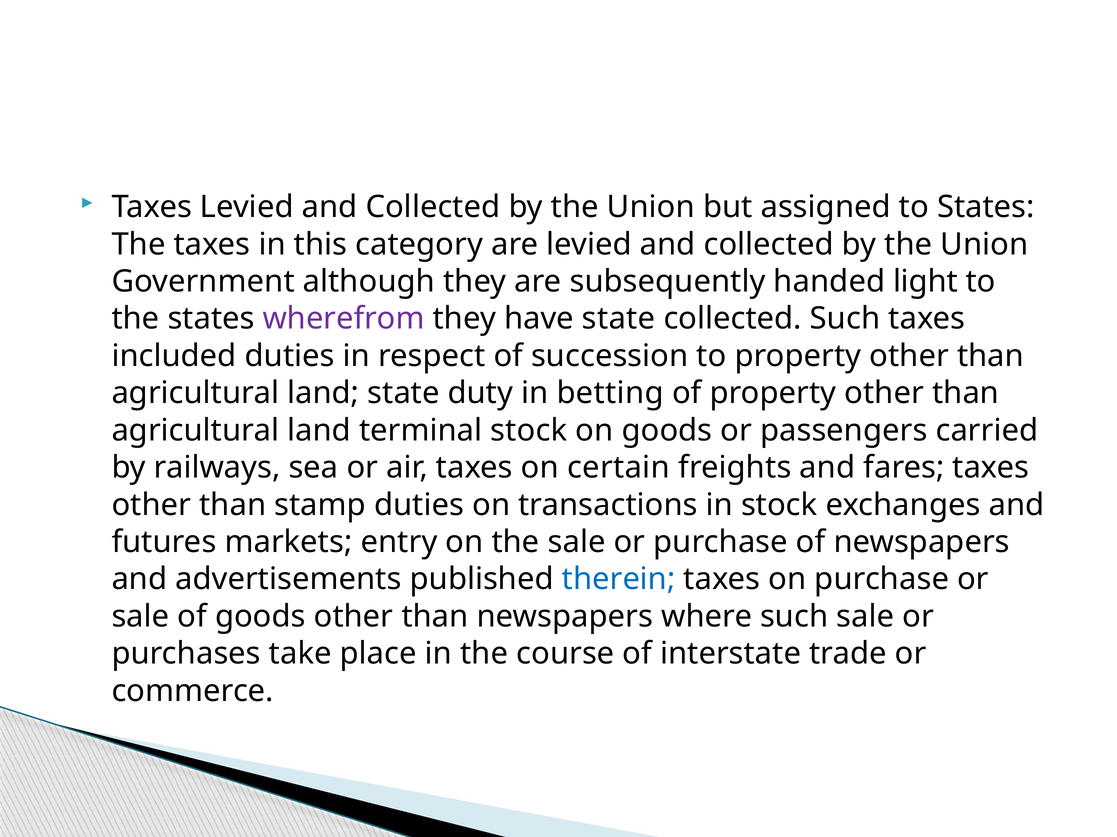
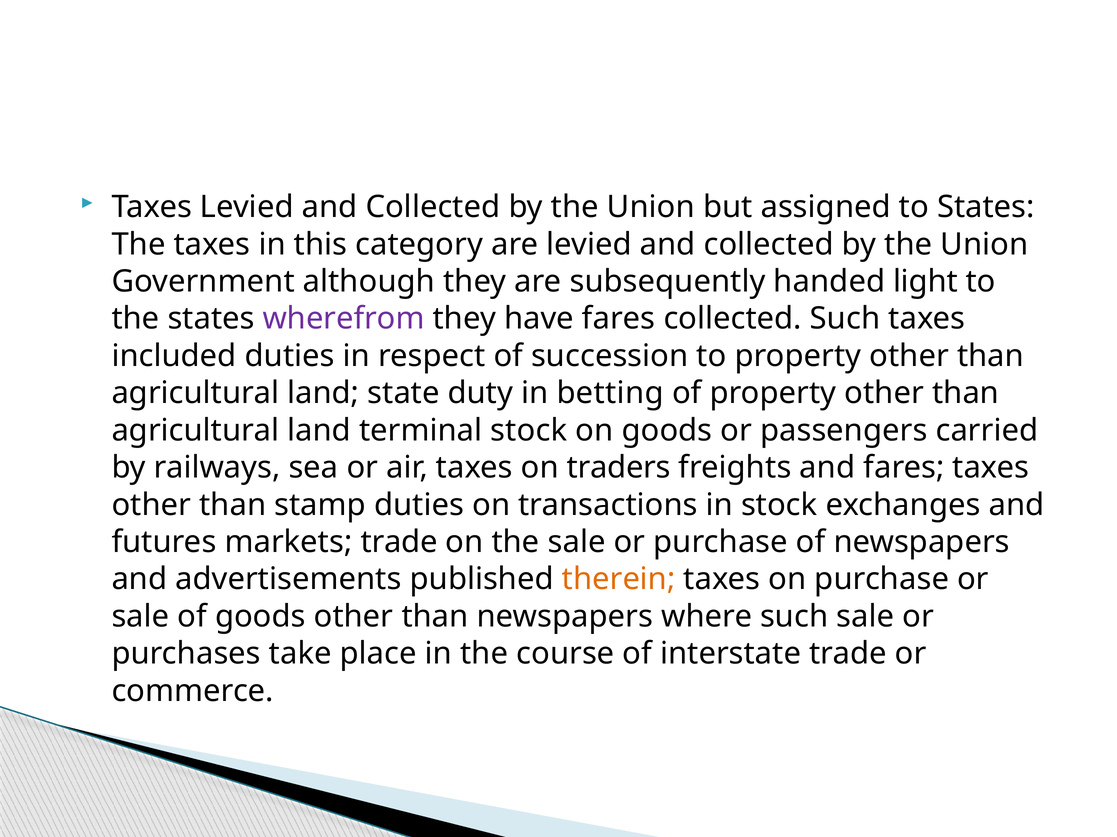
have state: state -> fares (619, 319)
certain: certain -> traders (619, 468)
markets entry: entry -> trade (399, 542)
therein colour: blue -> orange (619, 580)
